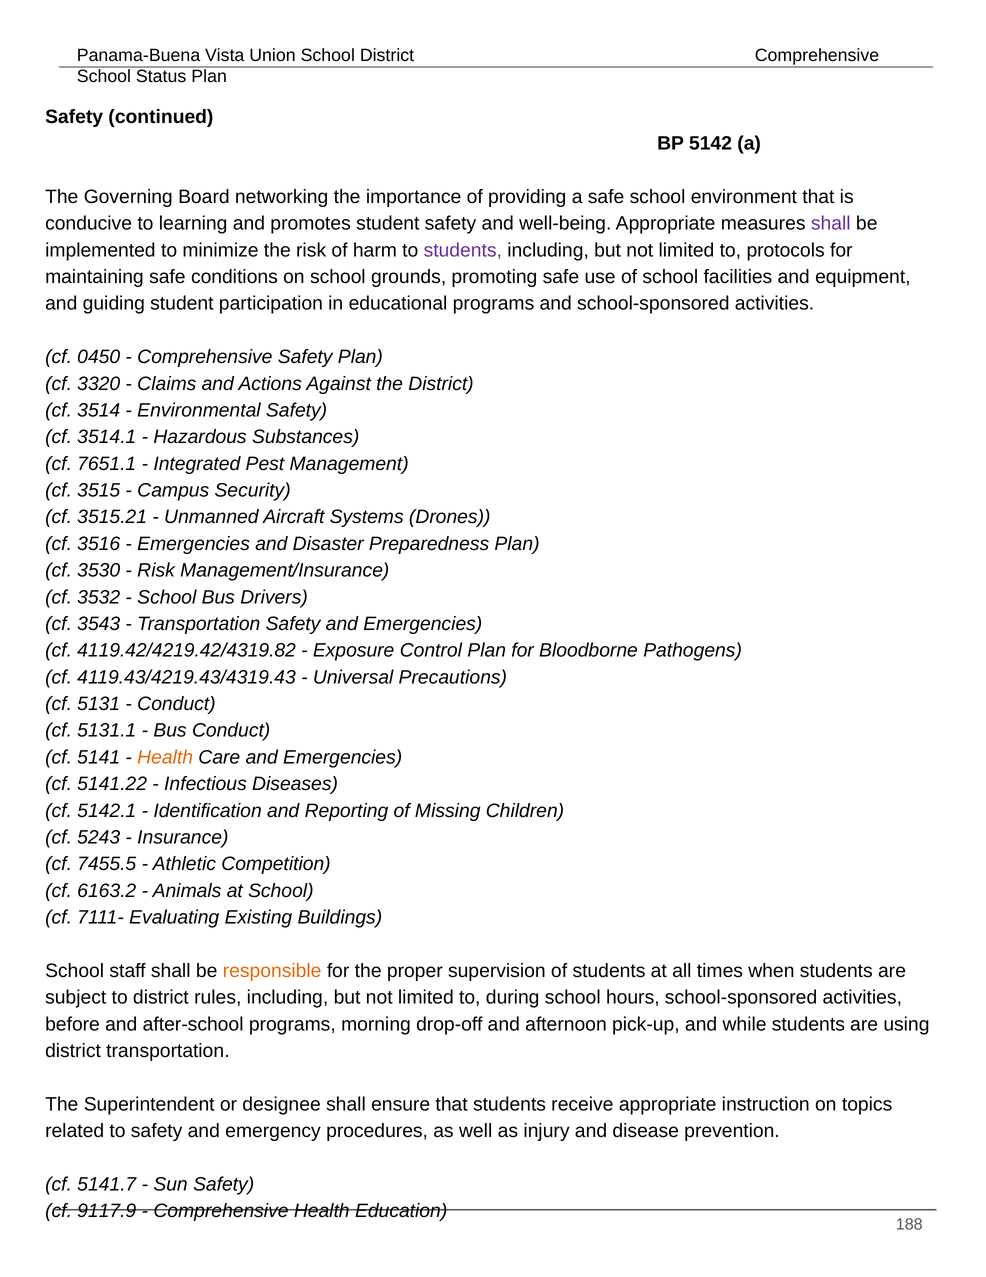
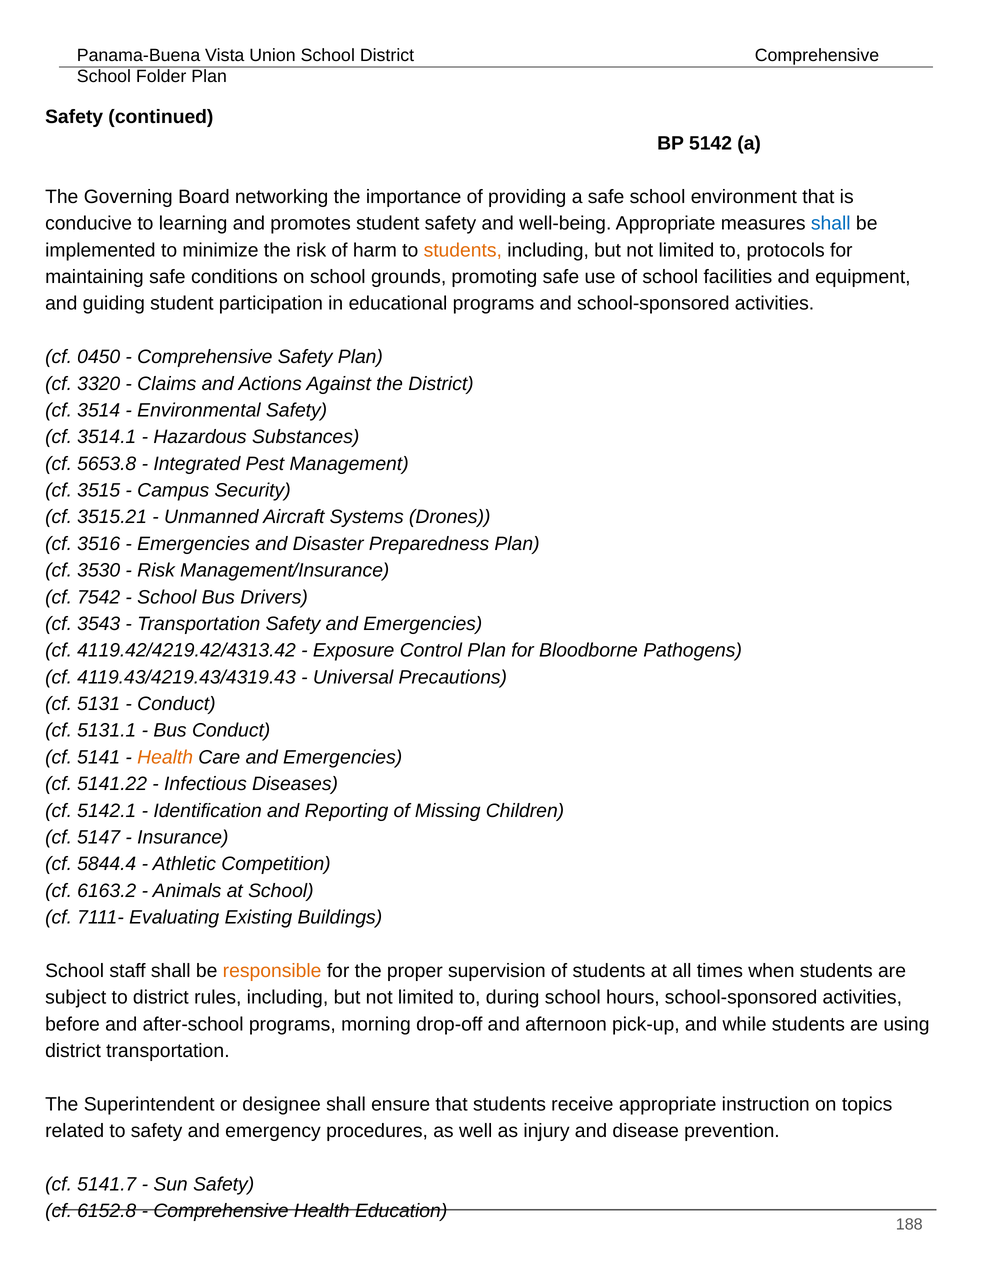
Status: Status -> Folder (161, 76)
shall colour: purple -> blue (831, 223)
students colour: purple -> orange (463, 250)
7651.1: 7651.1 -> 5653.8 (107, 463)
3532: 3532 -> 7542 (99, 597)
4119.42/4219.42/4319.82: 4119.42/4219.42/4319.82 -> 4119.42/4219.42/4313.42 (187, 650)
5243: 5243 -> 5147 (99, 837)
7455.5: 7455.5 -> 5844.4 (107, 863)
9117.9: 9117.9 -> 6152.8 (107, 1210)
